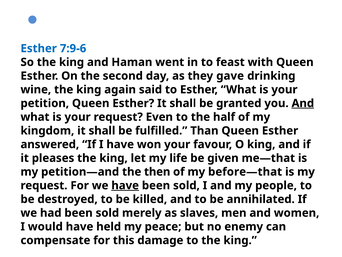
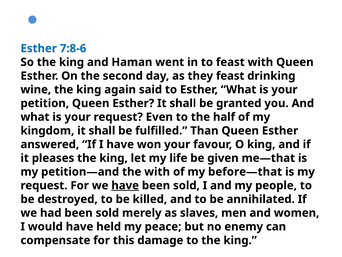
7:9-6: 7:9-6 -> 7:8-6 (73, 48)
they gave: gave -> feast (230, 76)
And underline: present -> none (303, 103)
the then: then -> with (157, 171)
